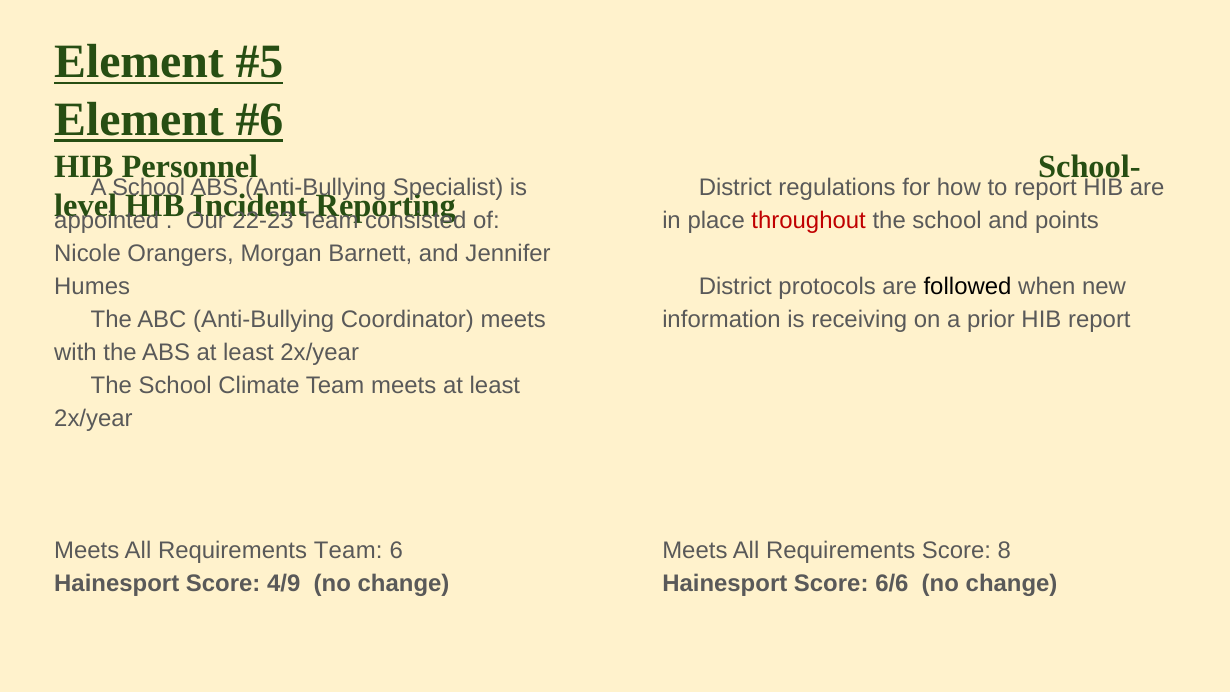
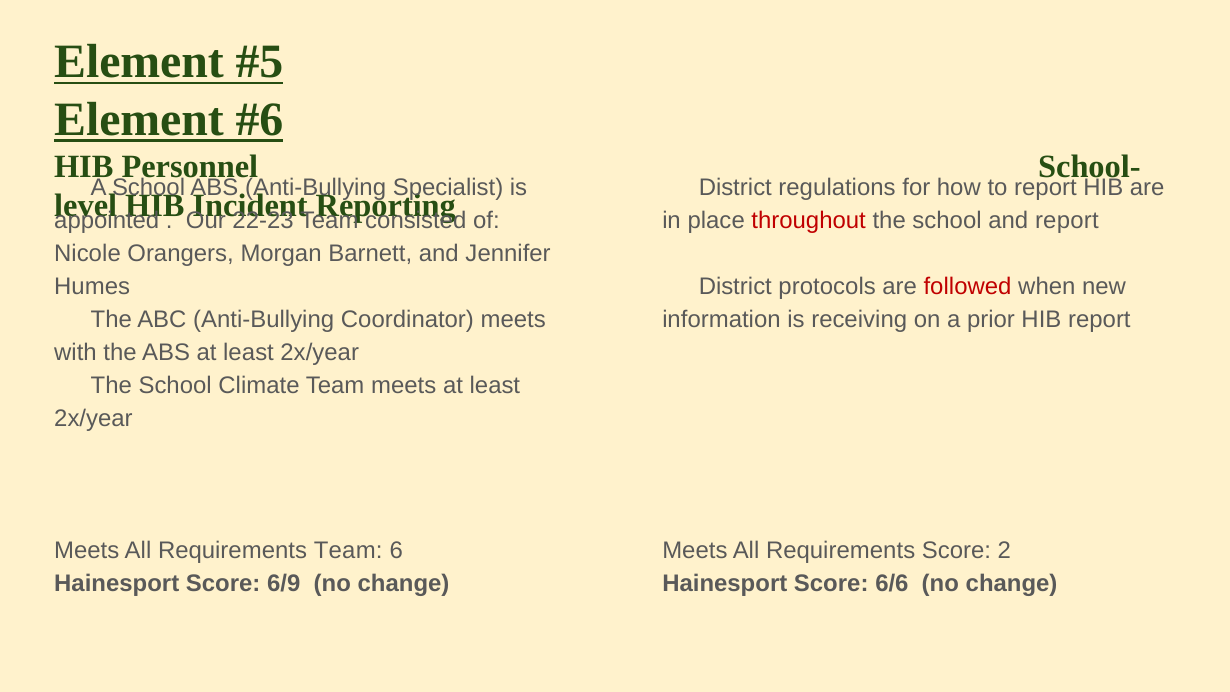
and points: points -> report (1067, 221)
followed colour: black -> red (968, 287)
8: 8 -> 2 (1004, 550)
4/9: 4/9 -> 6/9 (284, 583)
